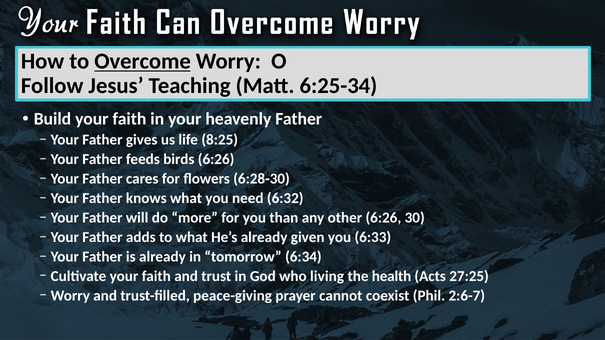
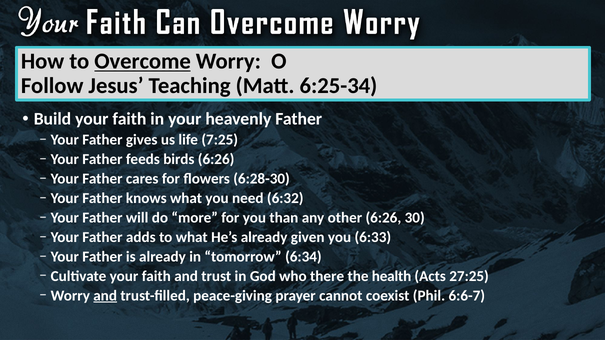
8:25: 8:25 -> 7:25 (220, 140)
living: living -> there (327, 276)
and underline: none -> present (105, 296)
2:6-7: 2:6-7 -> 6:6-7 (467, 296)
